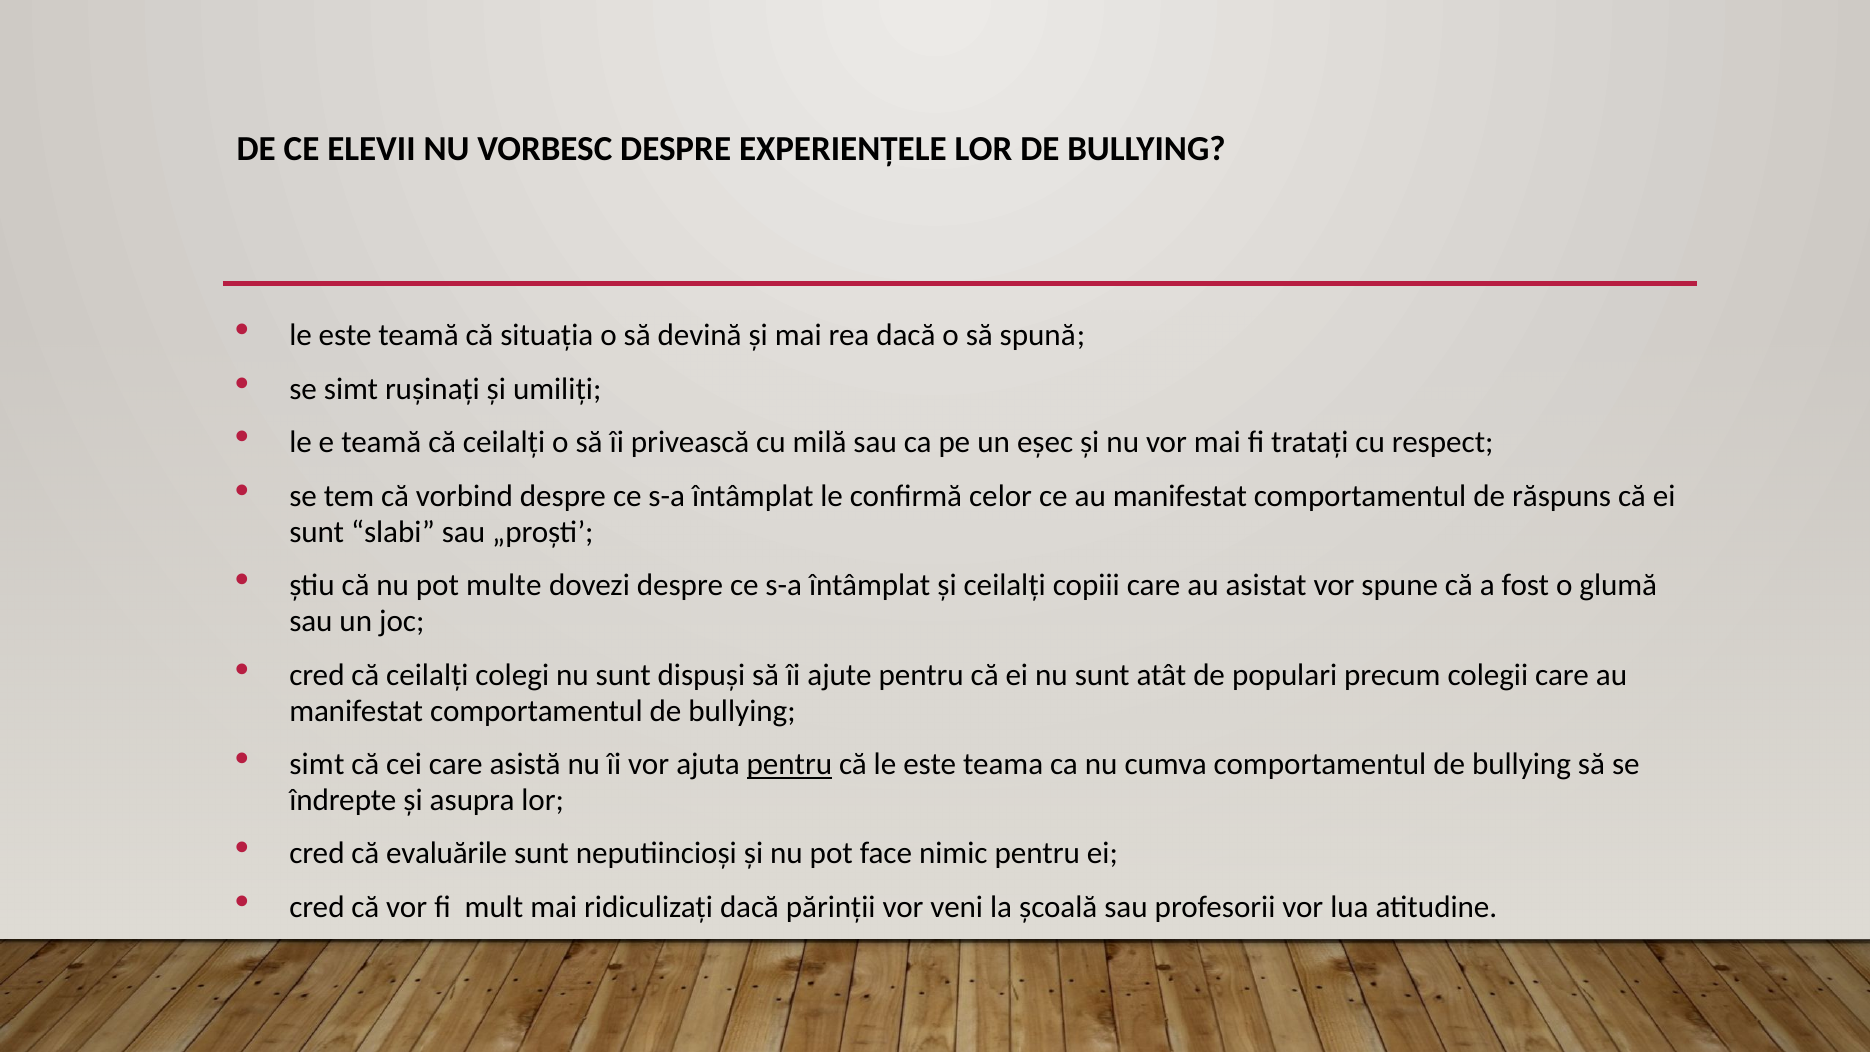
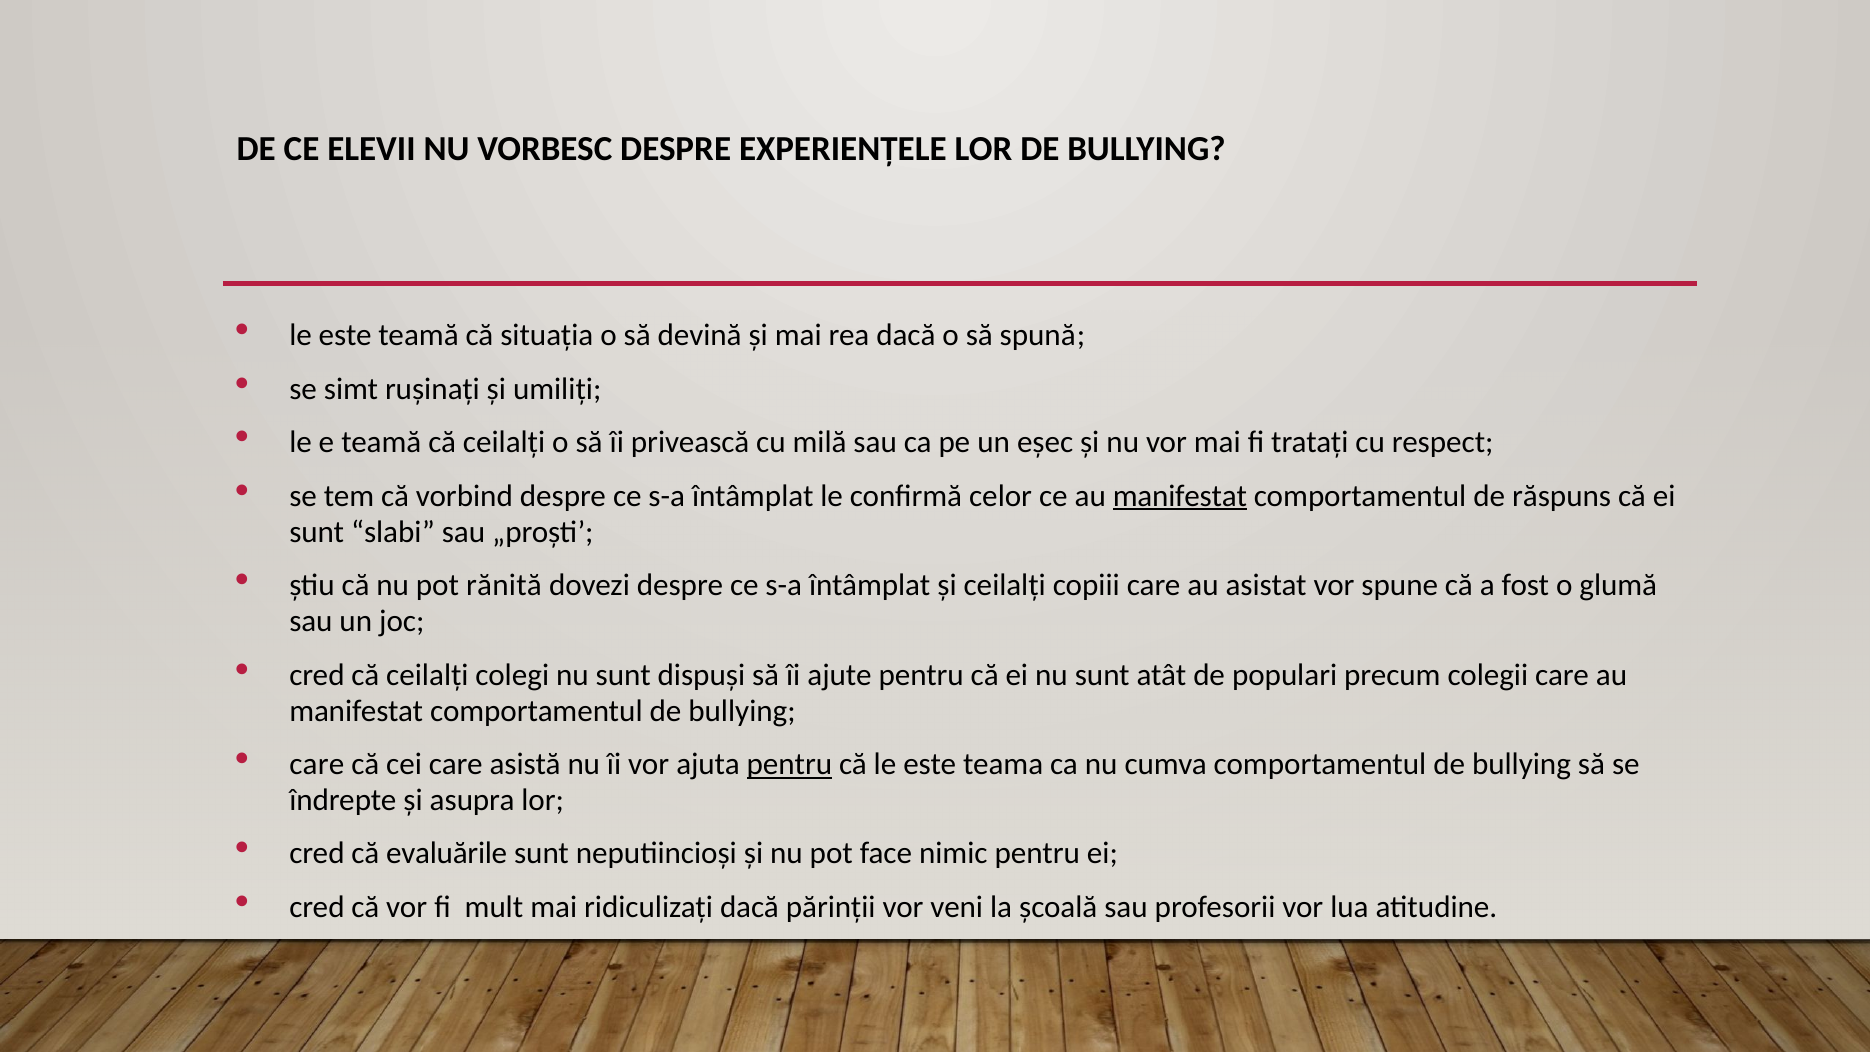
manifestat underline: none -> present (1180, 496)
multe: multe -> rănită (504, 585)
simt: simt -> care (317, 764)
